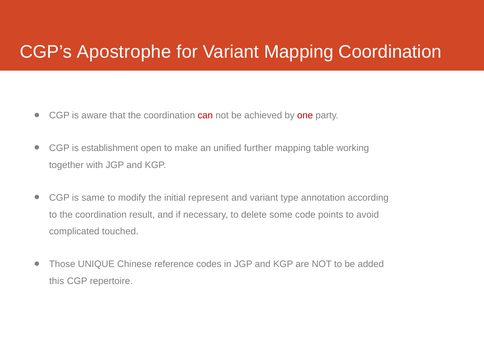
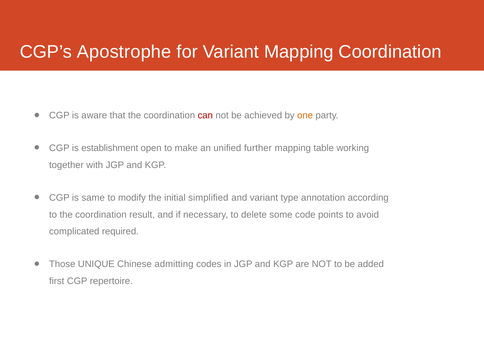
one colour: red -> orange (305, 115)
represent: represent -> simplified (208, 198)
touched: touched -> required (120, 232)
reference: reference -> admitting (174, 264)
this: this -> first (57, 281)
